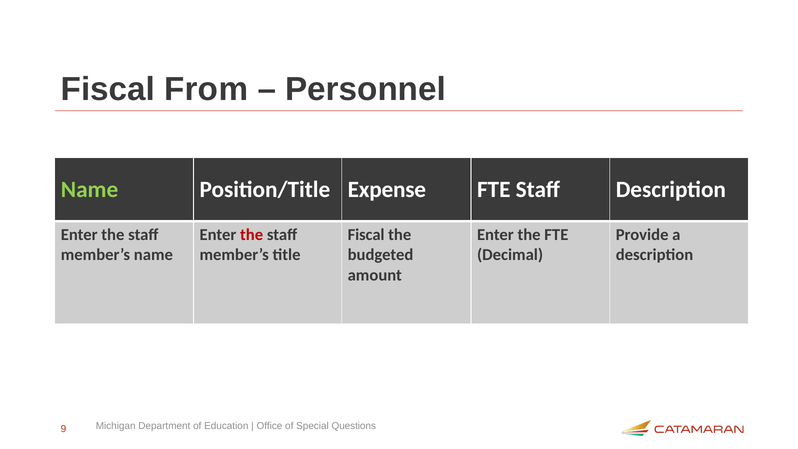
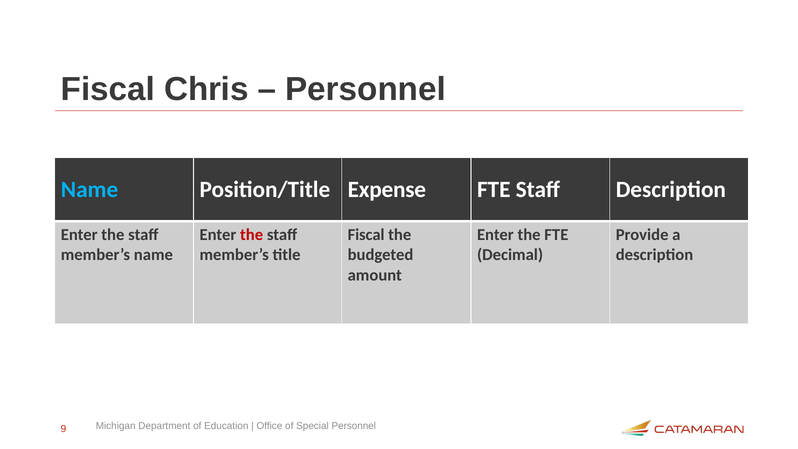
From: From -> Chris (206, 89)
Name colour: light green -> light blue (90, 190)
Special Questions: Questions -> Personnel (354, 426)
